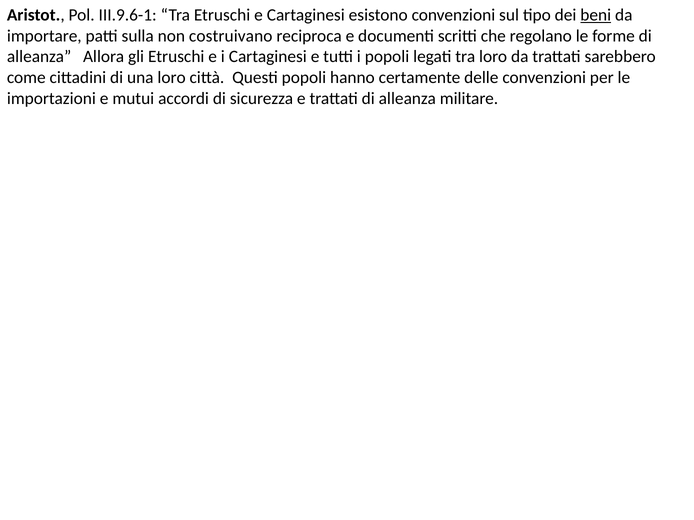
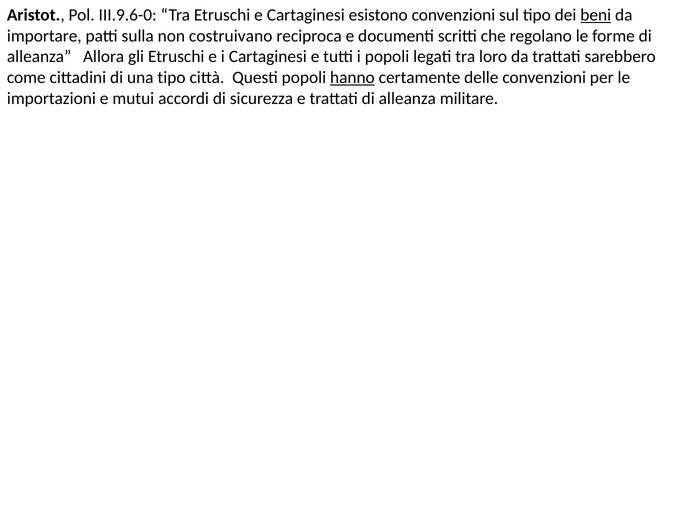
III.9.6-1: III.9.6-1 -> III.9.6-0 (128, 15)
una loro: loro -> tipo (172, 78)
hanno underline: none -> present (352, 78)
